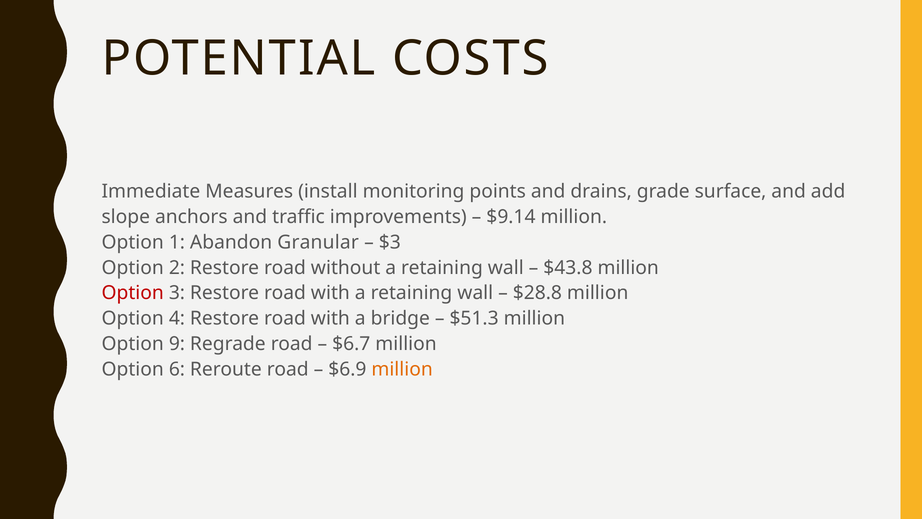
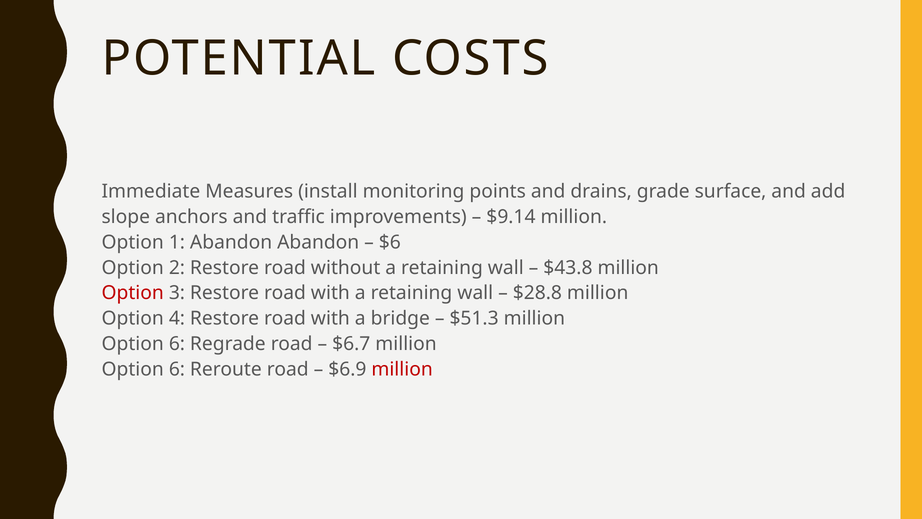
Abandon Granular: Granular -> Abandon (318, 242)
$3: $3 -> $6 (390, 242)
9: 9 -> 6 (177, 344)
million colour: orange -> red (402, 369)
